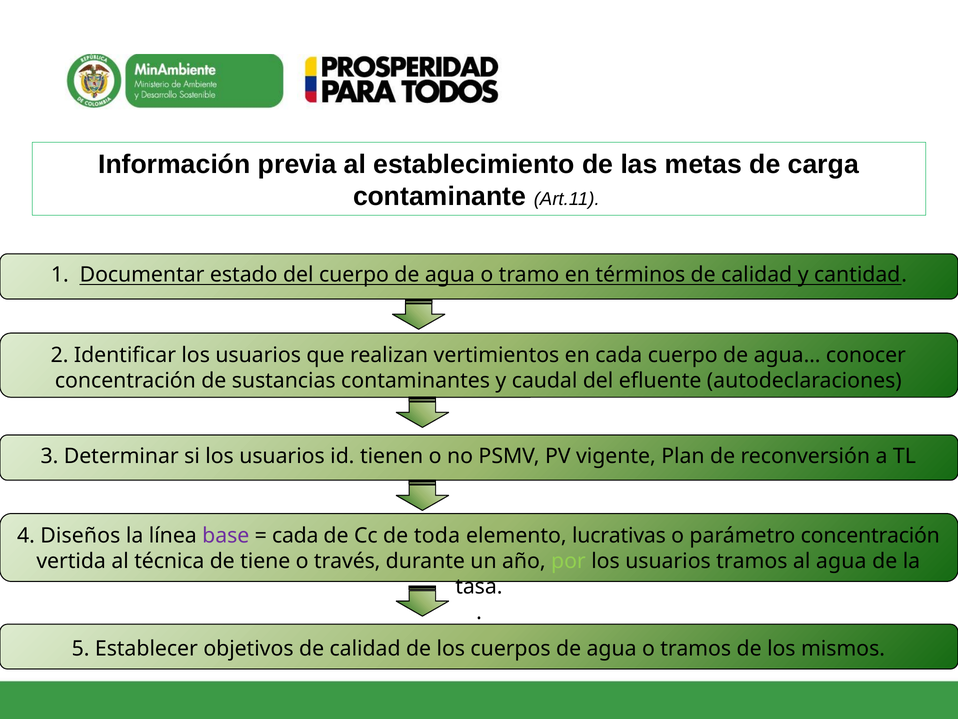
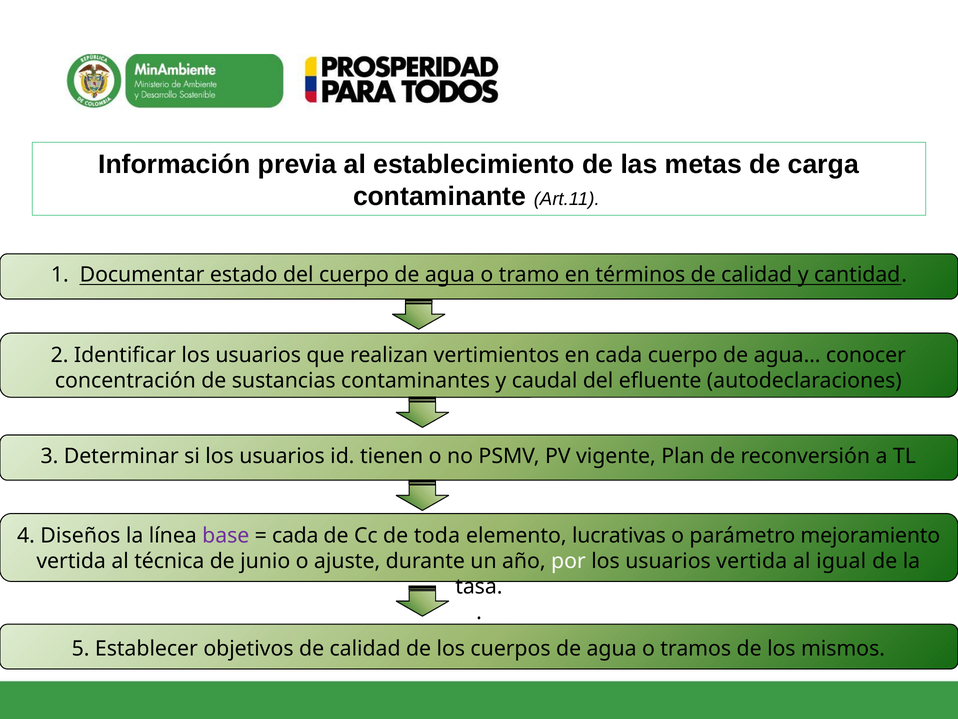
parámetro concentración: concentración -> mejoramiento (870, 535)
tiene: tiene -> junio (265, 561)
través: través -> ajuste (347, 561)
por colour: light green -> white (568, 561)
usuarios tramos: tramos -> vertida (752, 561)
al agua: agua -> igual (841, 561)
